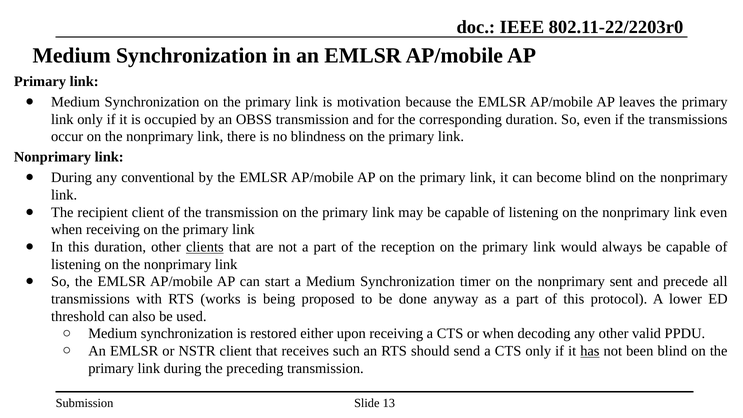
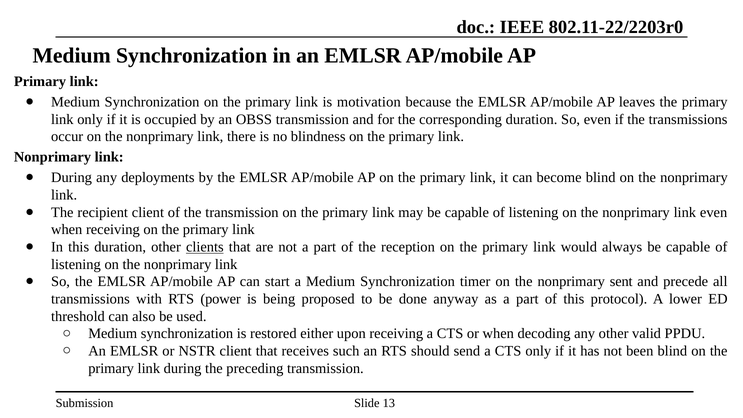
conventional: conventional -> deployments (158, 178)
works: works -> power (221, 299)
has underline: present -> none (590, 351)
